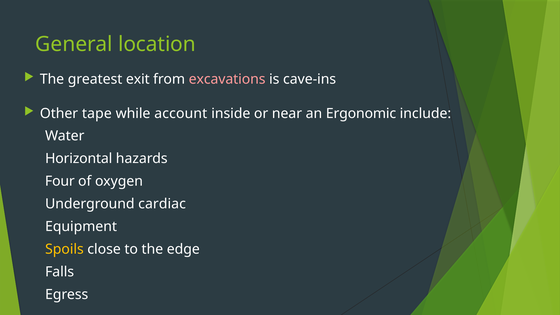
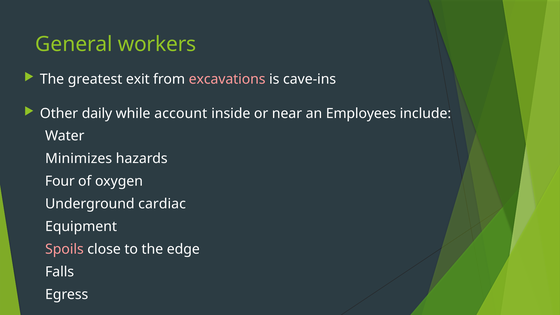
location: location -> workers (157, 44)
tape: tape -> daily (97, 113)
Ergonomic: Ergonomic -> Employees (361, 113)
Horizontal: Horizontal -> Minimizes (79, 159)
Spoils colour: yellow -> pink (64, 249)
